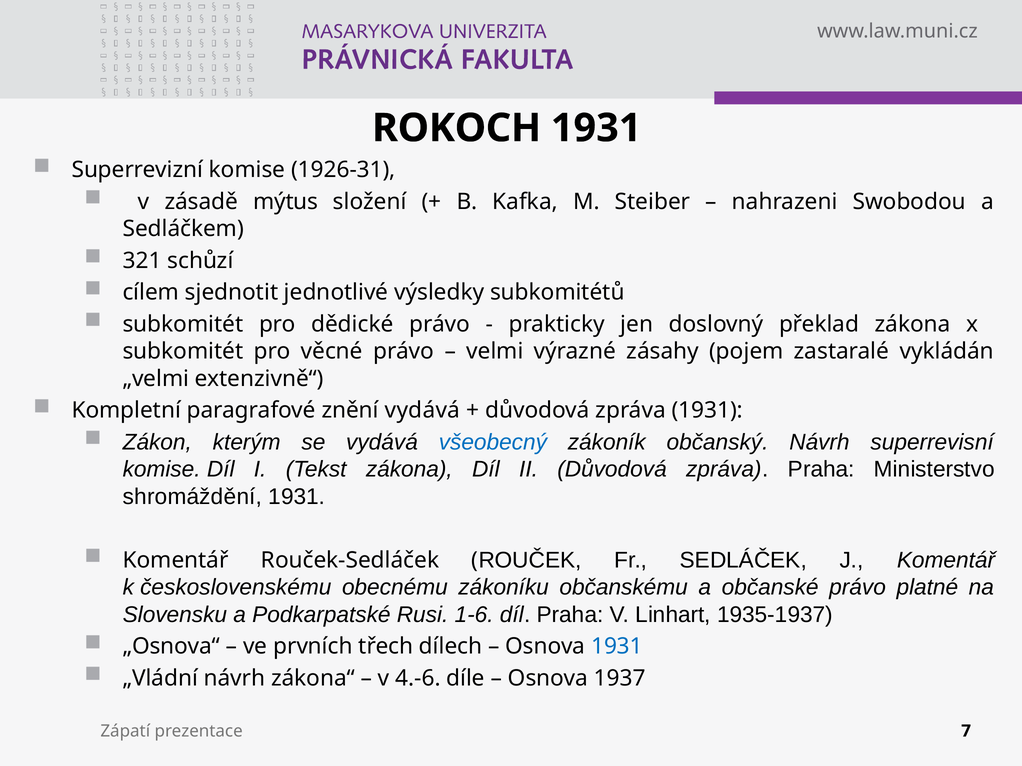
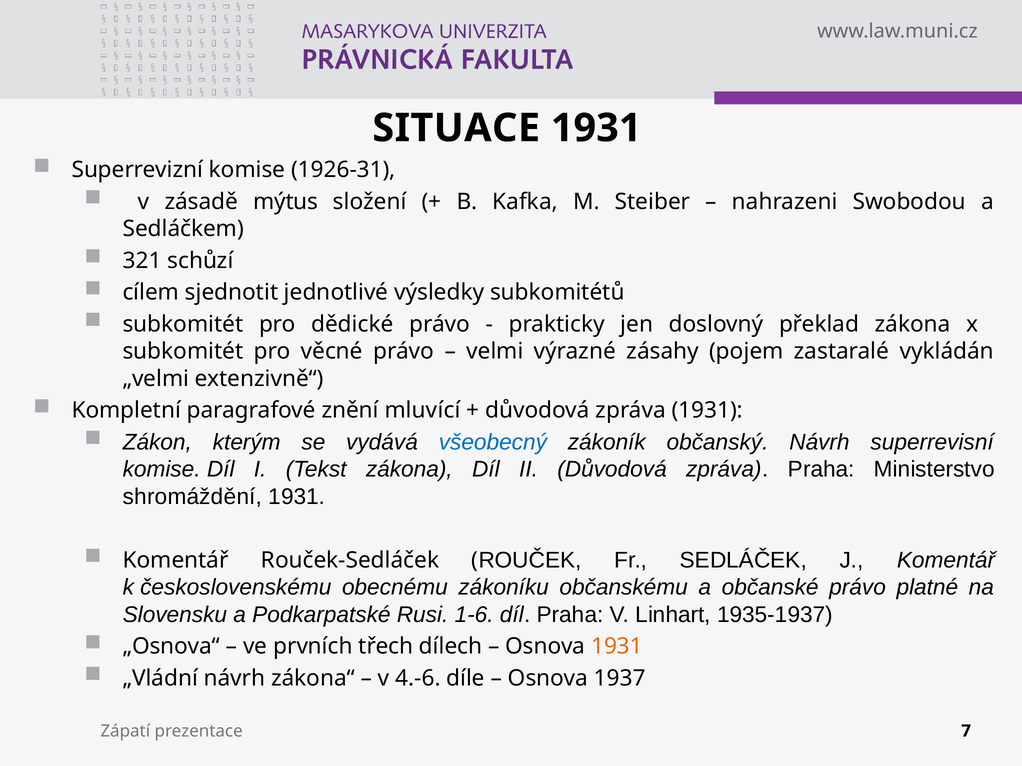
ROKOCH: ROKOCH -> SITUACE (456, 128)
znění vydává: vydává -> mluvící (423, 411)
1931 colour: blue -> orange (617, 647)
